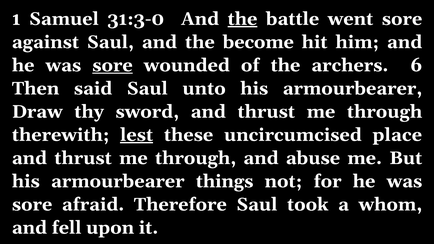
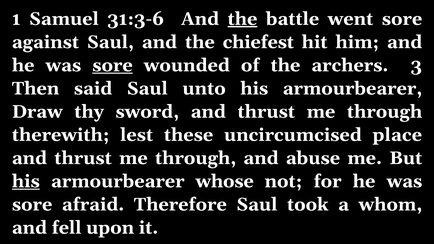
31:3-0: 31:3-0 -> 31:3-6 (136, 19)
become: become -> chiefest (258, 42)
6: 6 -> 3 (416, 65)
lest underline: present -> none (137, 135)
his underline: none -> present (26, 181)
things: things -> whose (225, 181)
